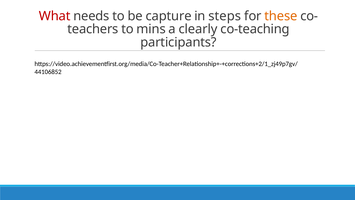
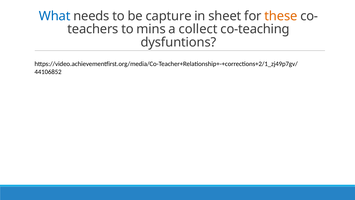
What colour: red -> blue (55, 16)
steps: steps -> sheet (225, 16)
clearly: clearly -> collect (198, 29)
participants: participants -> dysfuntions (178, 42)
